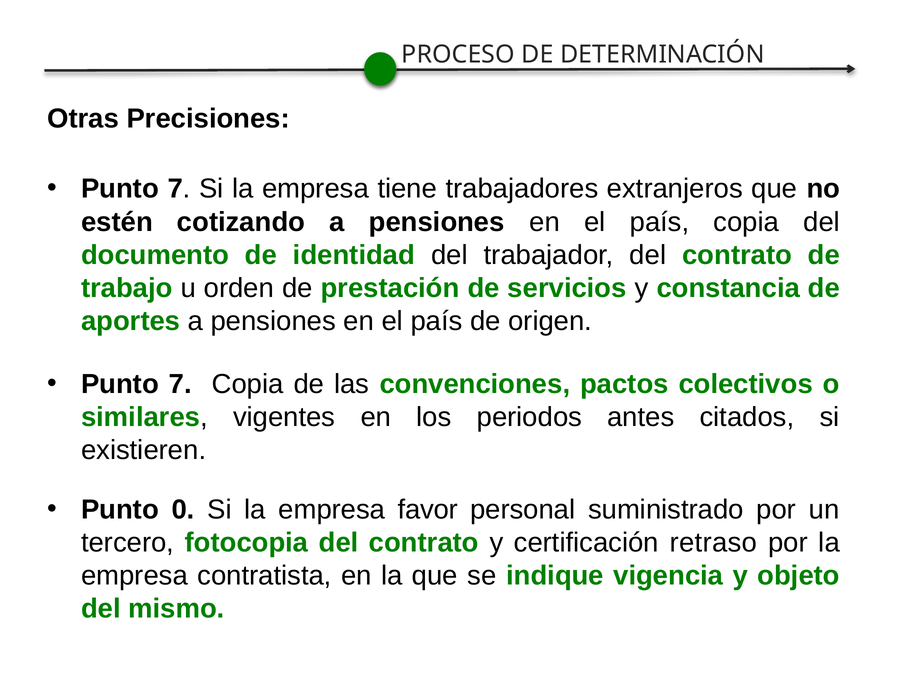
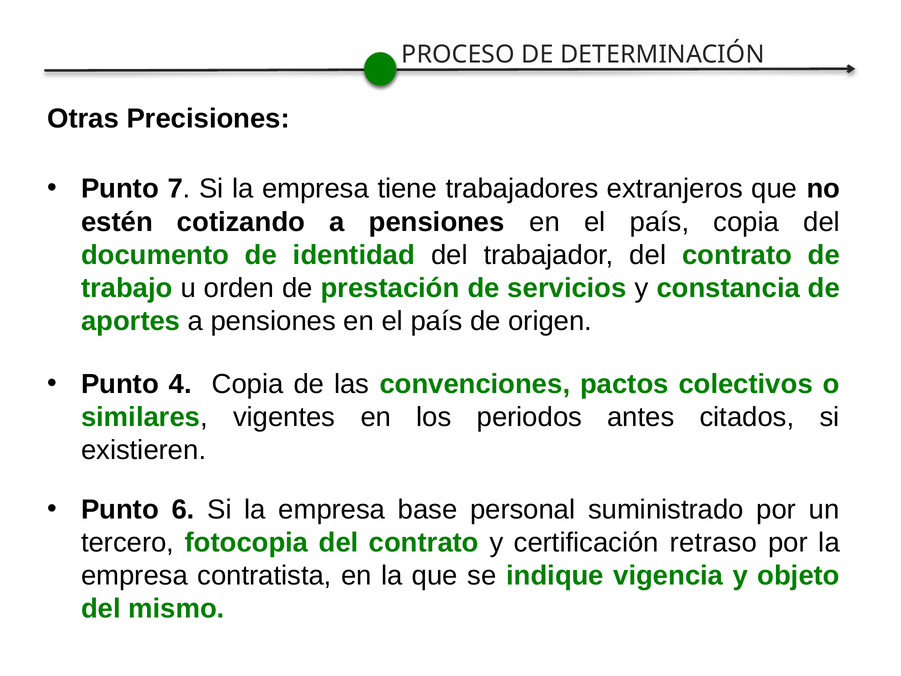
7: 7 -> 4 (180, 384)
0: 0 -> 6 (183, 510)
favor: favor -> base (428, 510)
